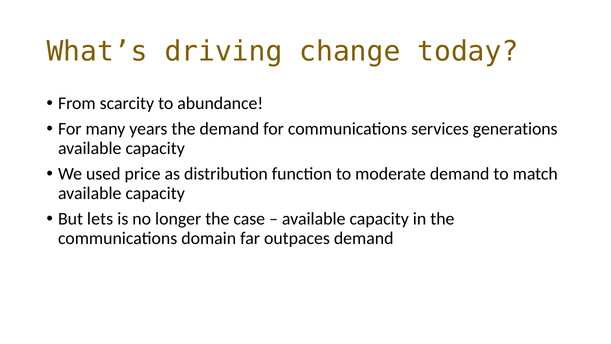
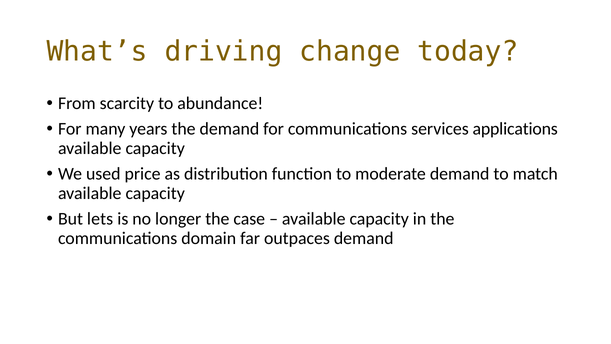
generations: generations -> applications (515, 129)
